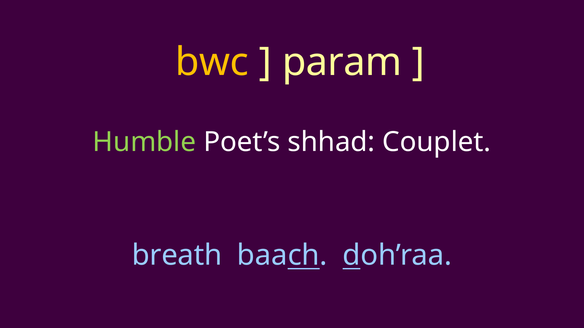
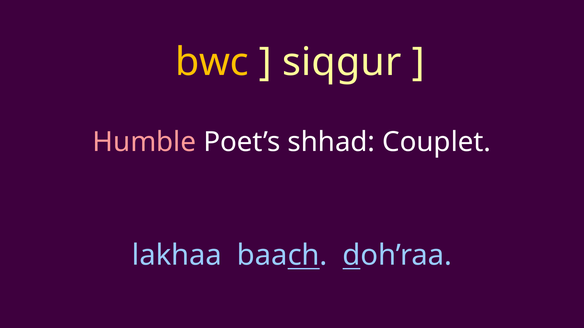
param: param -> siqgur (342, 62)
Humble colour: light green -> pink (144, 142)
breath: breath -> lakhaa (177, 256)
